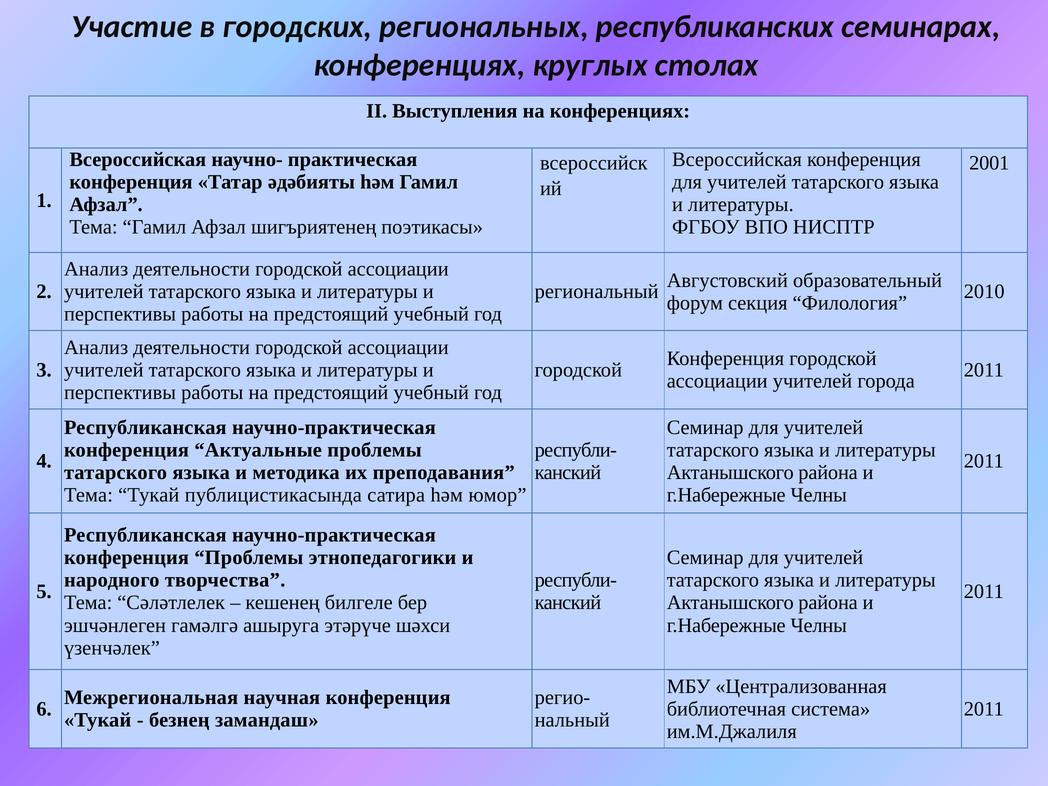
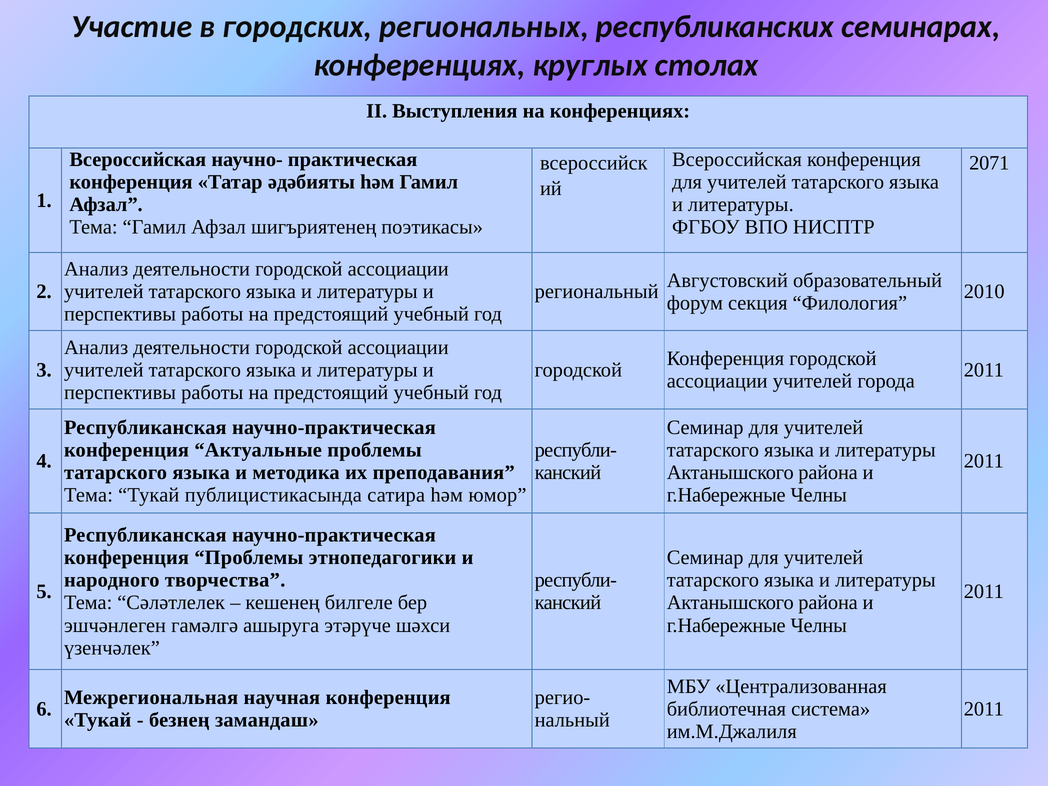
2001: 2001 -> 2071 (989, 163)
